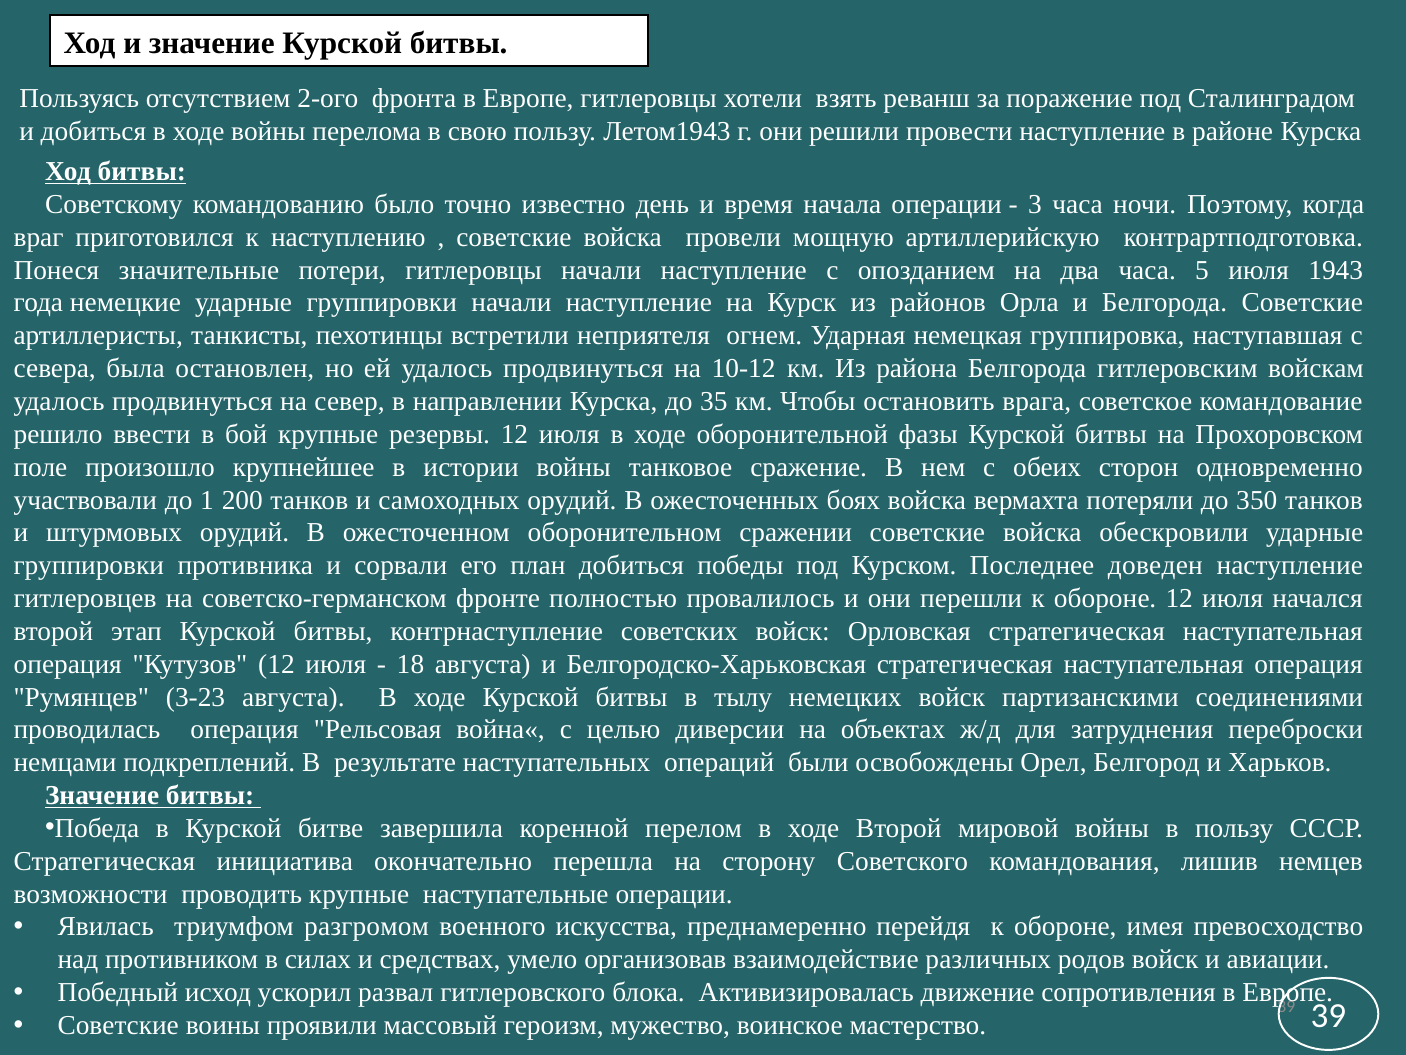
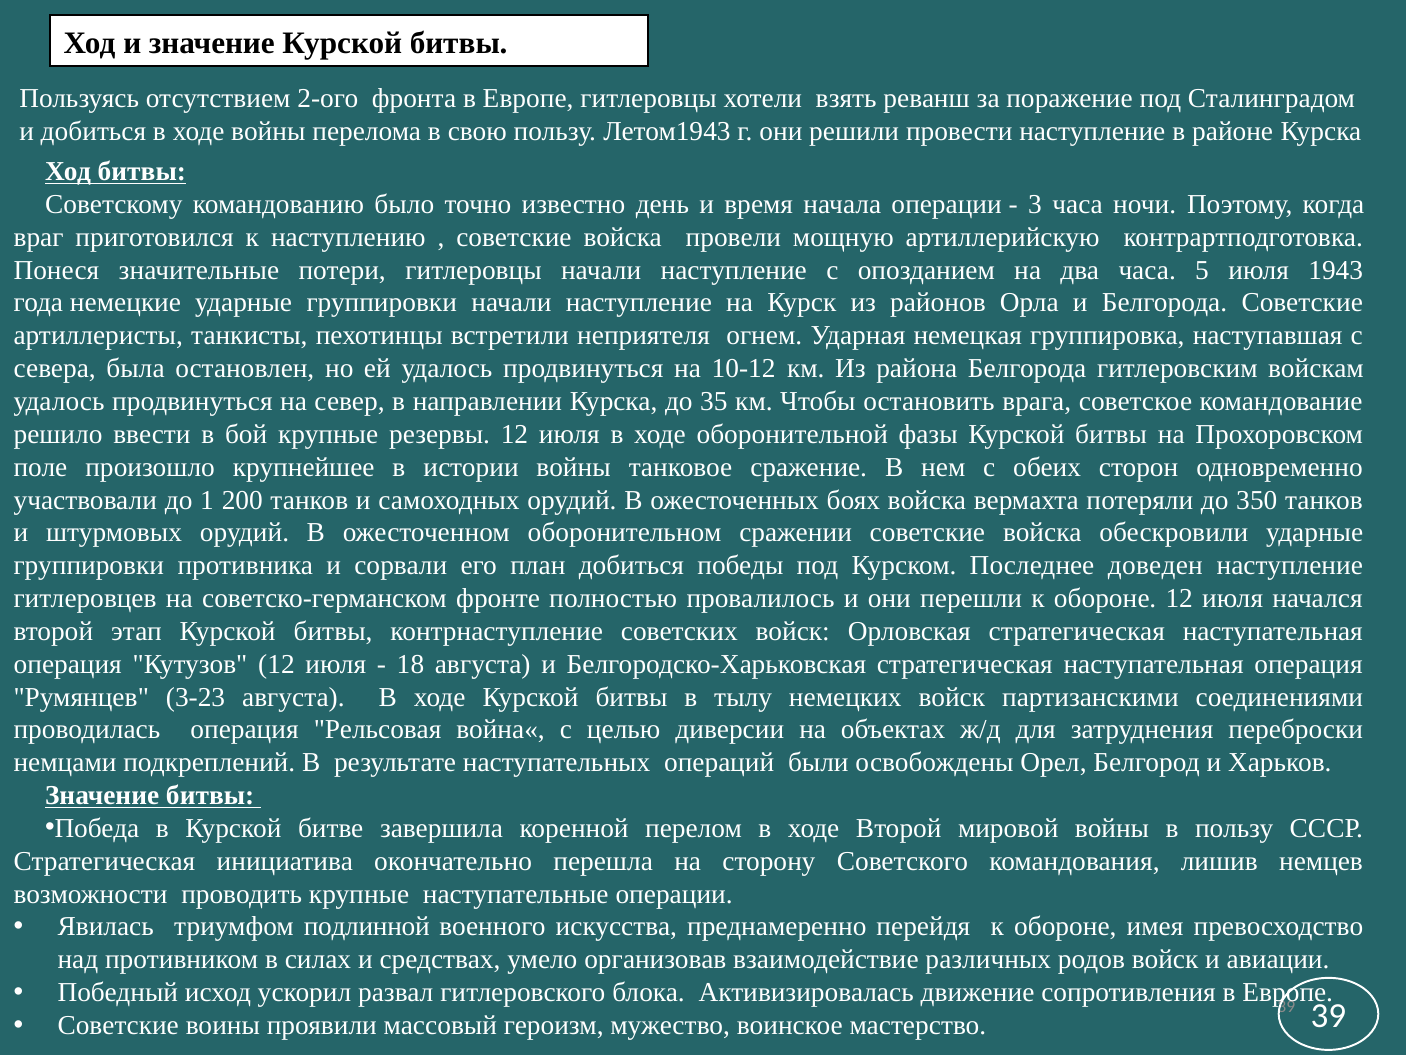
разгромом: разгромом -> подлинной (367, 926)
